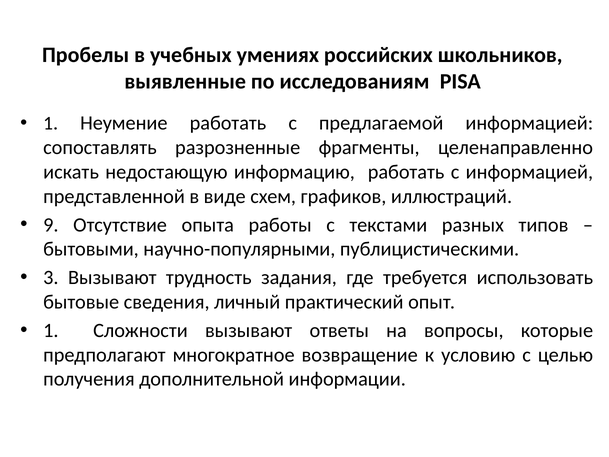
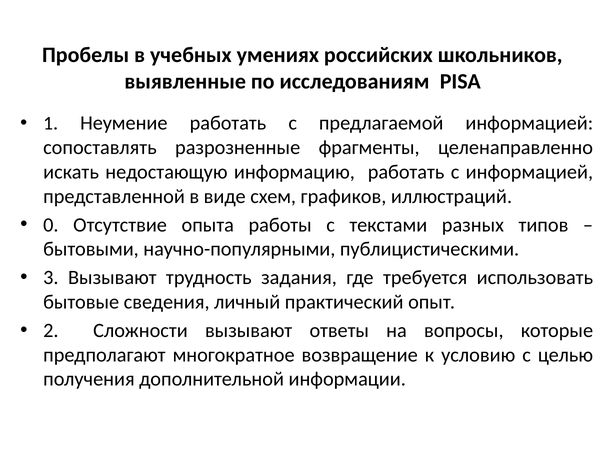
9: 9 -> 0 (51, 225)
1: 1 -> 2 (51, 330)
